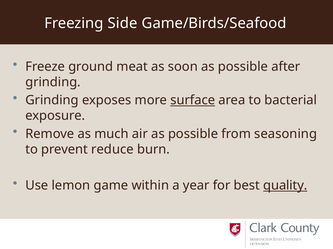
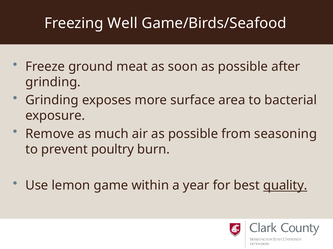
Side: Side -> Well (123, 23)
surface underline: present -> none (193, 101)
reduce: reduce -> poultry (113, 150)
